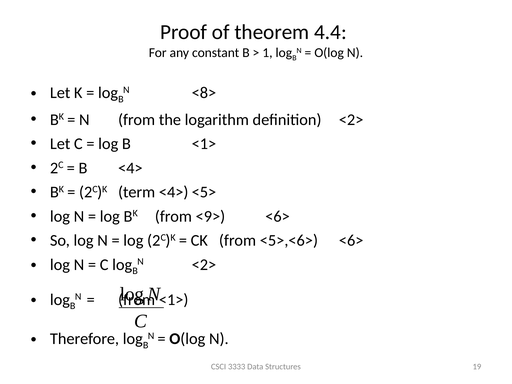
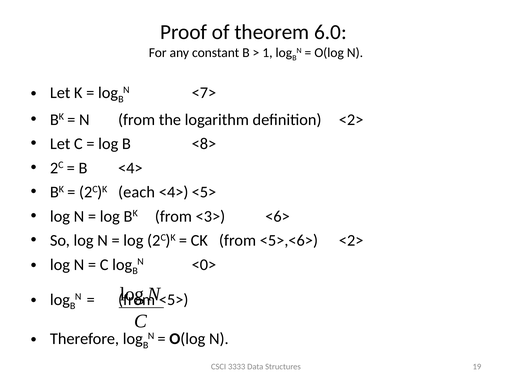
4.4: 4.4 -> 6.0 (330, 32)
<8>: <8> -> <7> (204, 93)
B <1>: <1> -> <8> (204, 144)
term: term -> each (137, 192)
<9>: <9> -> <3> (210, 216)
<5>,<6> <6>: <6> -> <2> (351, 240)
N <2>: <2> -> <0> (204, 265)
<1>: <1> -> <5> (174, 300)
